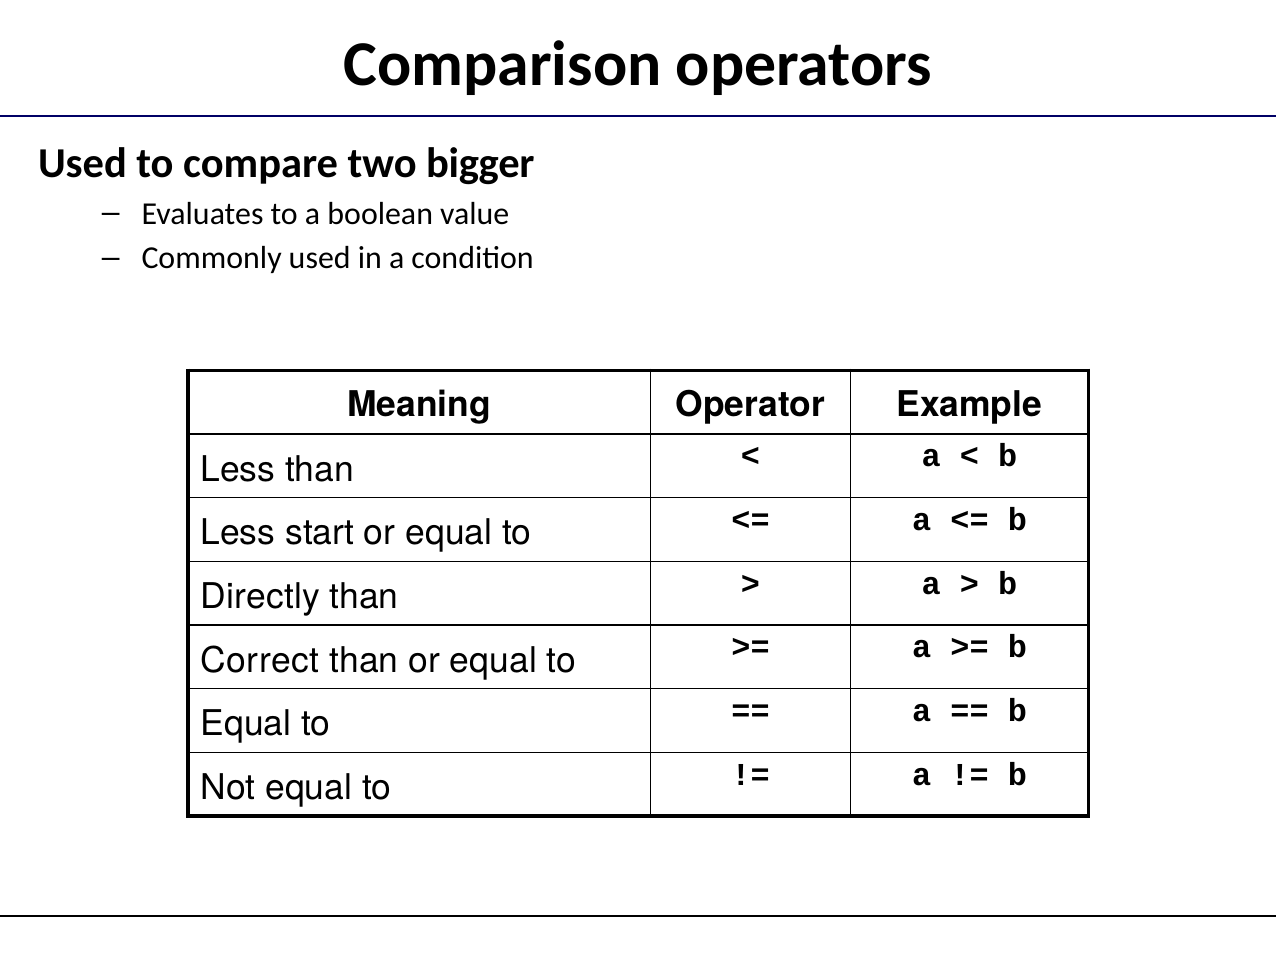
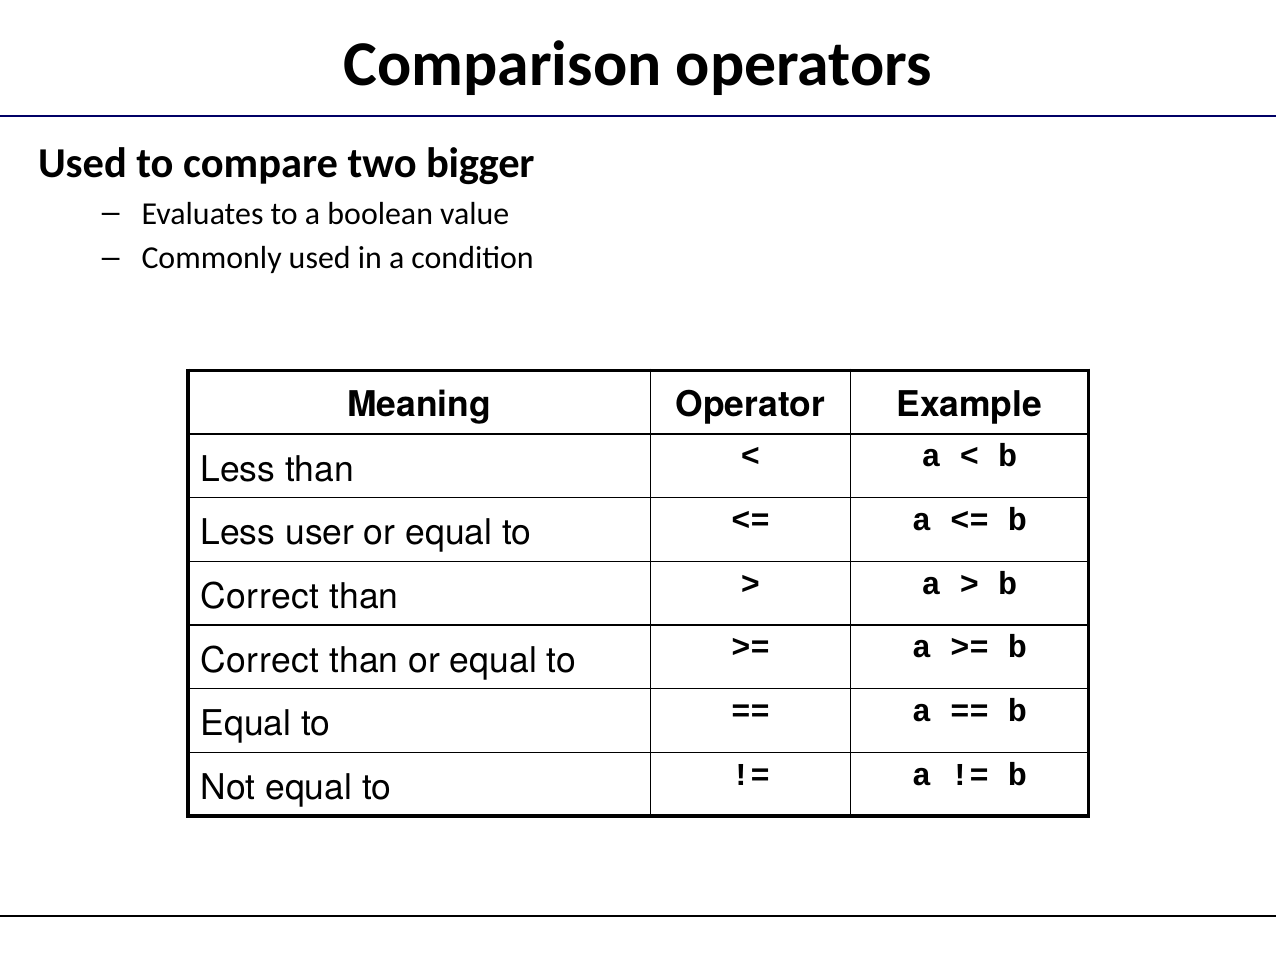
start: start -> user (320, 533)
Directly: Directly -> Correct (260, 597)
